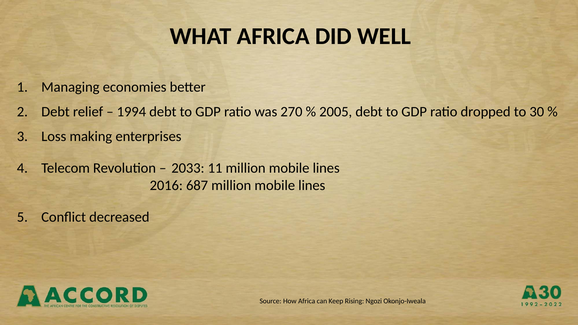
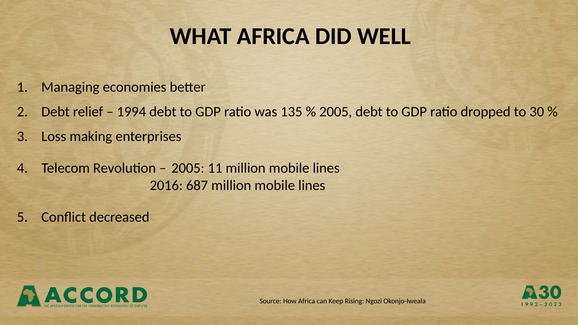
270: 270 -> 135 (291, 112)
2033: 2033 -> 2005 (188, 168)
